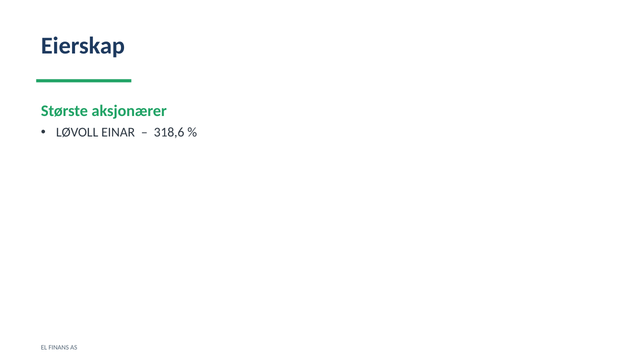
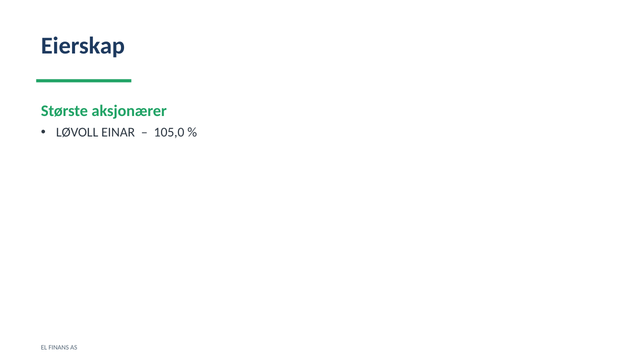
318,6: 318,6 -> 105,0 (169, 132)
